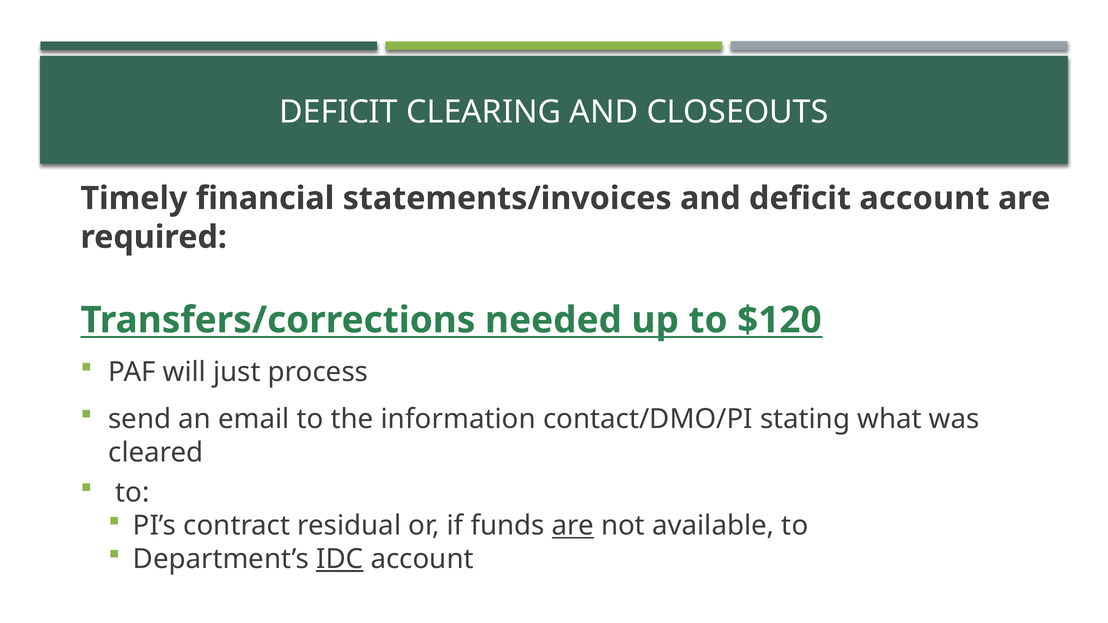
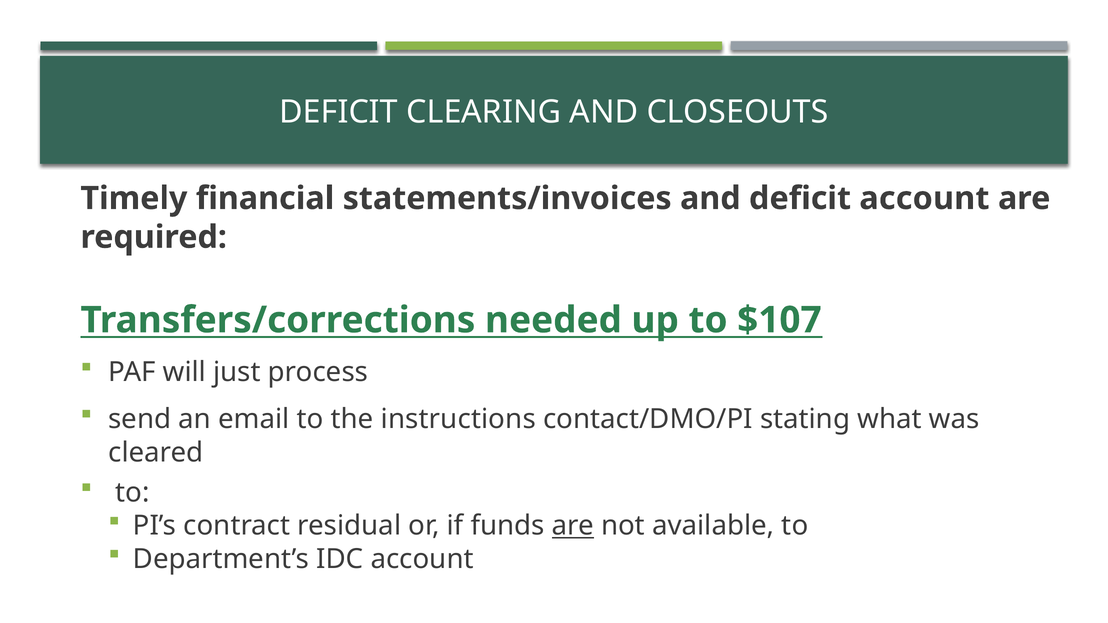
$120: $120 -> $107 (779, 320)
information: information -> instructions (458, 419)
IDC underline: present -> none (340, 559)
